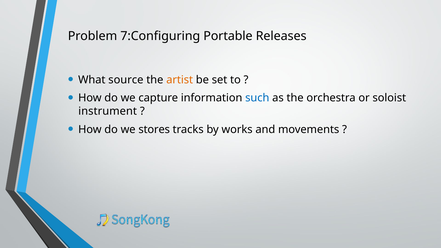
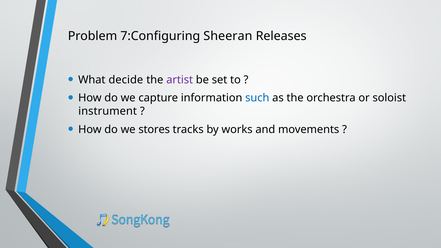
Portable: Portable -> Sheeran (228, 36)
source: source -> decide (126, 80)
artist colour: orange -> purple (180, 80)
